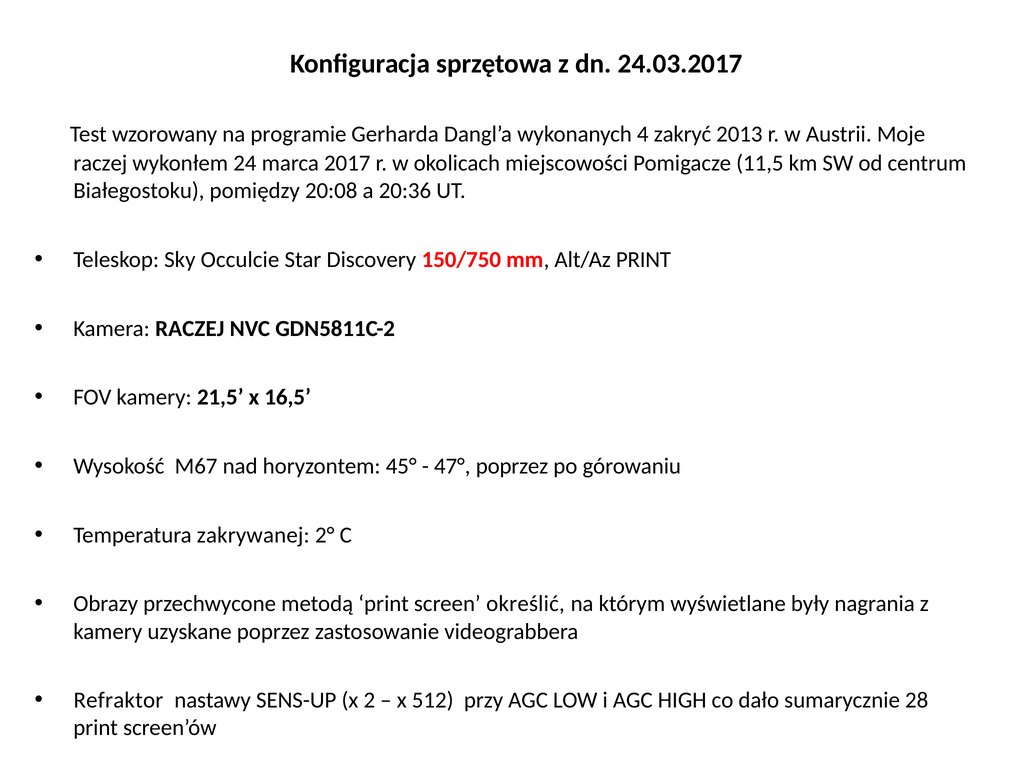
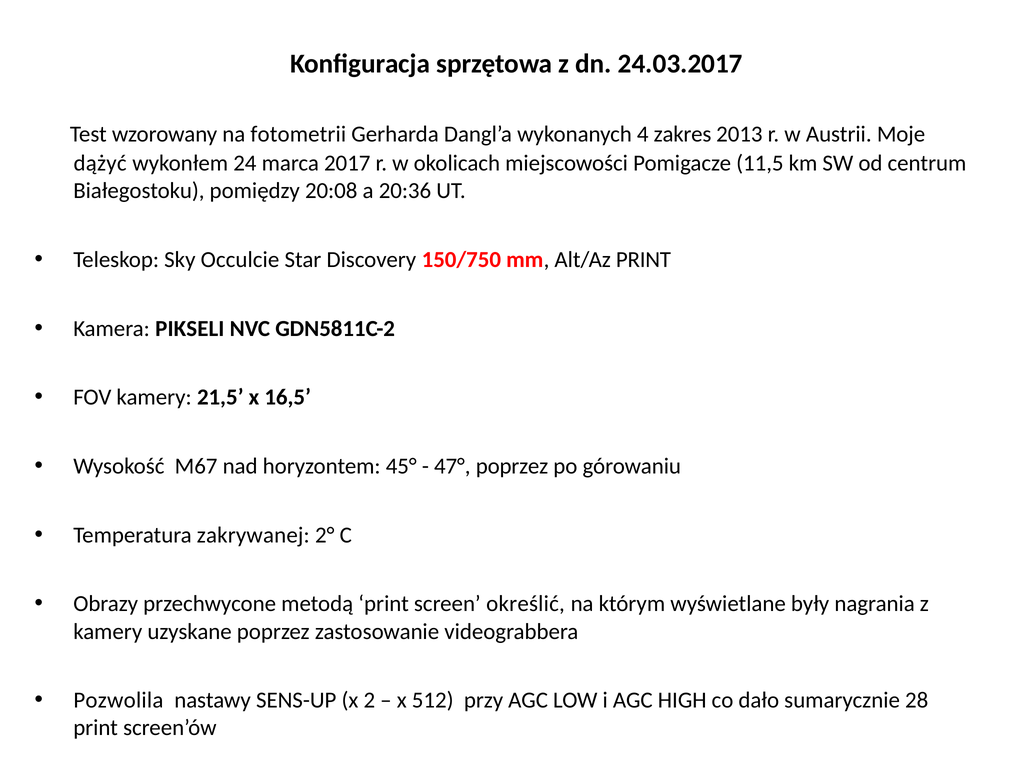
programie: programie -> fotometrii (298, 134)
zakryć: zakryć -> zakres (683, 134)
raczej: raczej -> dążyć (100, 163)
Kamera RACZEJ: RACZEJ -> PIKSELI (190, 328)
Refraktor: Refraktor -> Pozwolila (118, 700)
